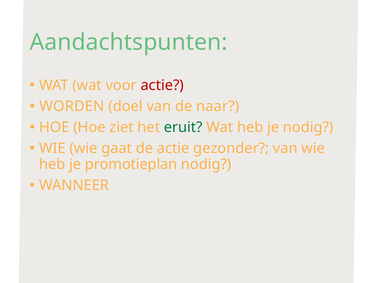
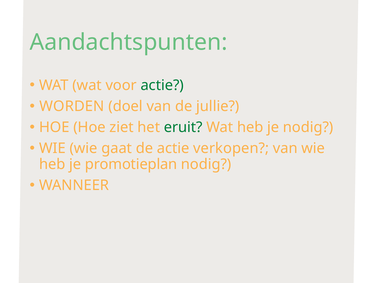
actie colour: red -> green (162, 85)
naar: naar -> jullie (218, 106)
gezonder: gezonder -> verkopen (231, 148)
